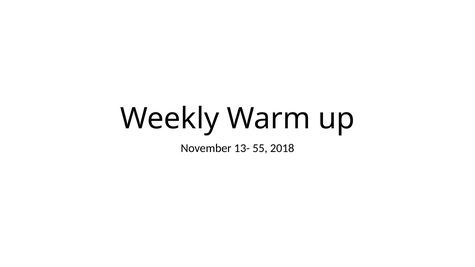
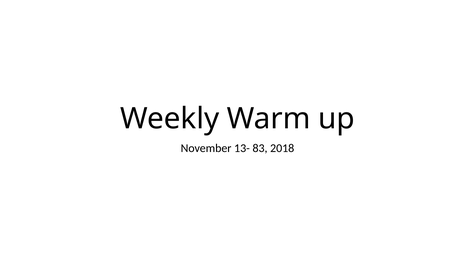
55: 55 -> 83 (260, 148)
